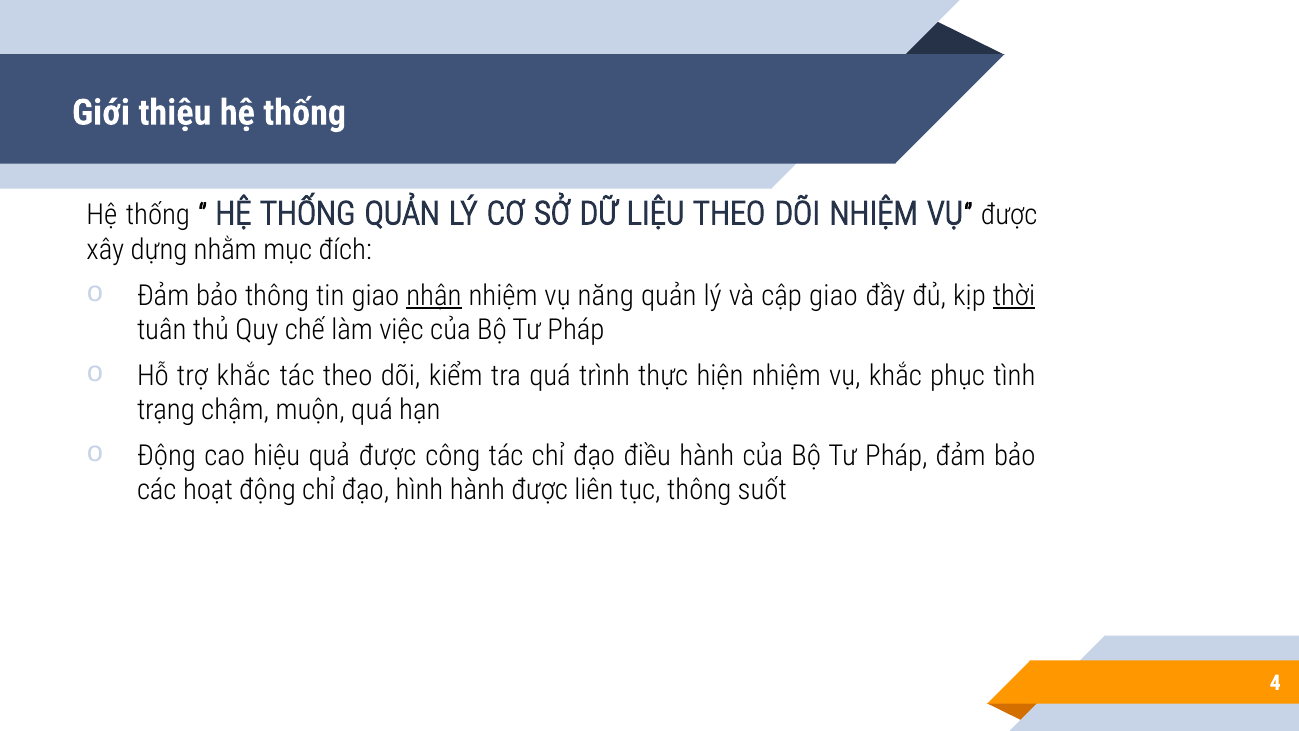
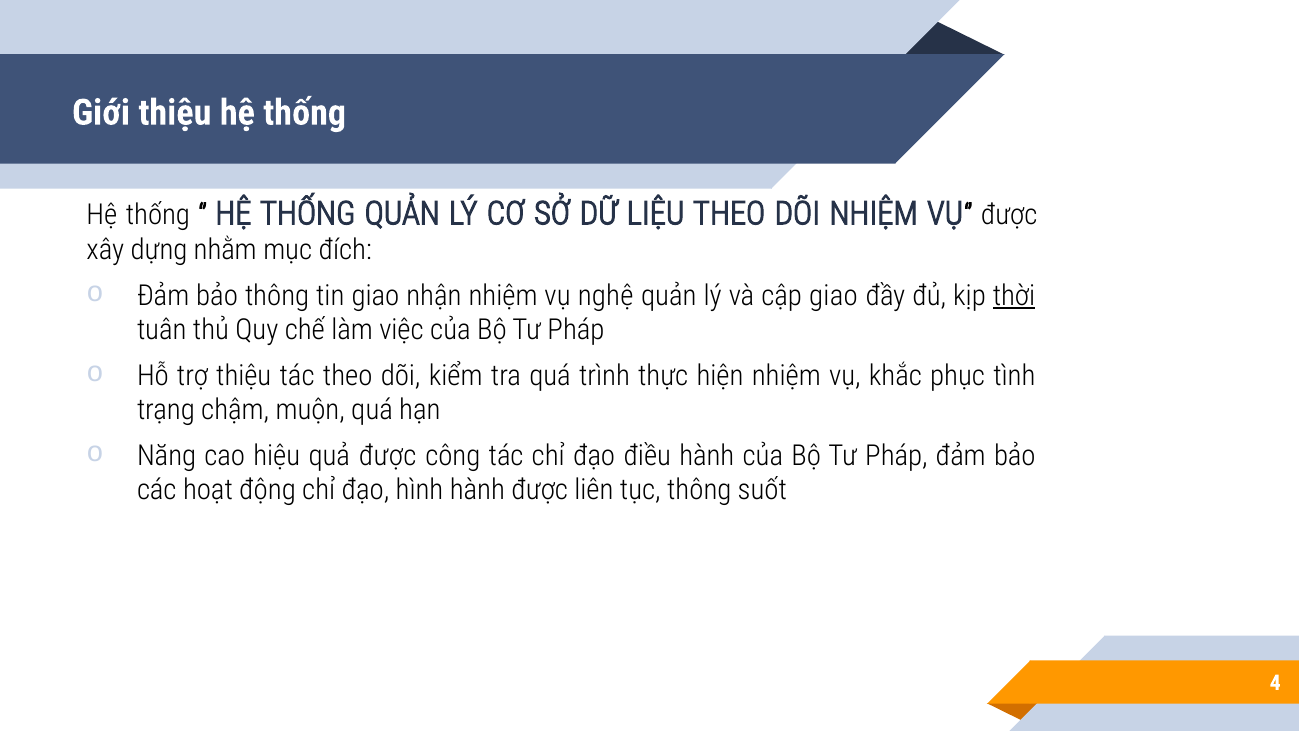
nhận underline: present -> none (434, 295)
năng: năng -> nghệ (606, 295)
trợ khắc: khắc -> thiệu (244, 376)
Động: Động -> Năng (167, 456)
